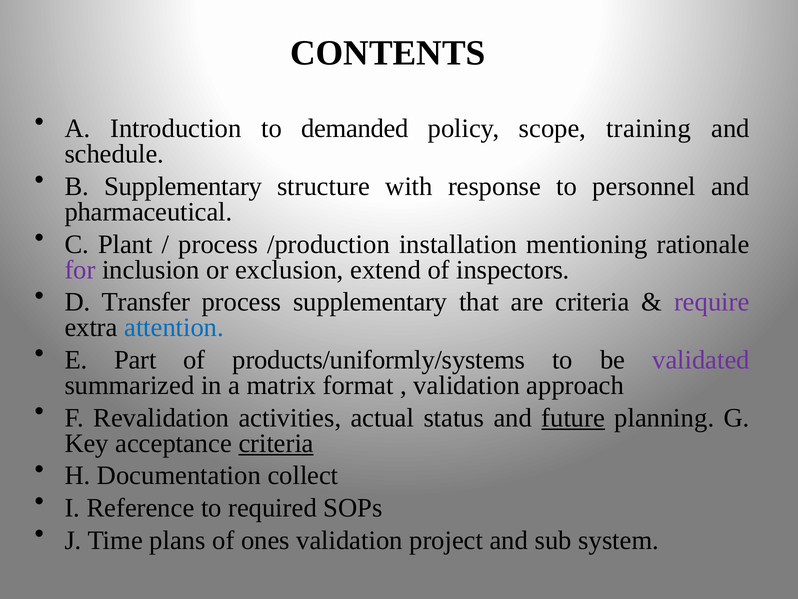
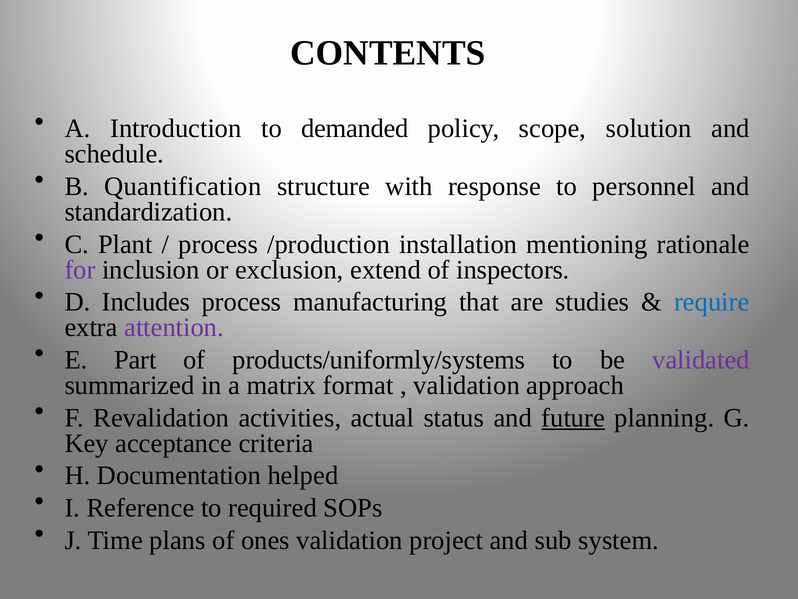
training: training -> solution (649, 128)
B Supplementary: Supplementary -> Quantification (183, 186)
pharmaceutical: pharmaceutical -> standardization (148, 212)
Transfer: Transfer -> Includes (146, 302)
process supplementary: supplementary -> manufacturing (370, 302)
are criteria: criteria -> studies (592, 302)
require colour: purple -> blue (712, 302)
attention colour: blue -> purple (174, 327)
criteria underline: present -> none (276, 443)
collect: collect -> helped (303, 475)
